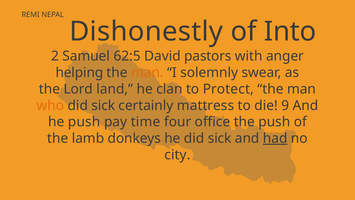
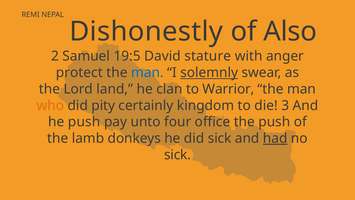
Into: Into -> Also (290, 32)
62:5: 62:5 -> 19:5 (127, 56)
pastors: pastors -> stature (208, 56)
helping: helping -> protect (79, 73)
man colour: orange -> blue (147, 73)
solemnly underline: none -> present (209, 73)
Protect: Protect -> Warrior (228, 89)
sick: sick -> pity (103, 105)
mattress: mattress -> kingdom (206, 105)
9: 9 -> 3 (285, 105)
time: time -> unto (146, 122)
city: city -> sick (178, 155)
